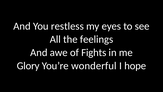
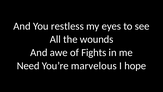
feelings: feelings -> wounds (97, 39)
Glory: Glory -> Need (28, 66)
wonderful: wonderful -> marvelous (94, 66)
